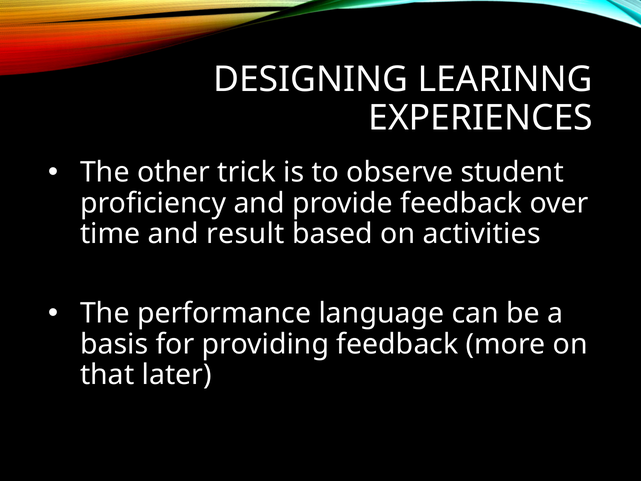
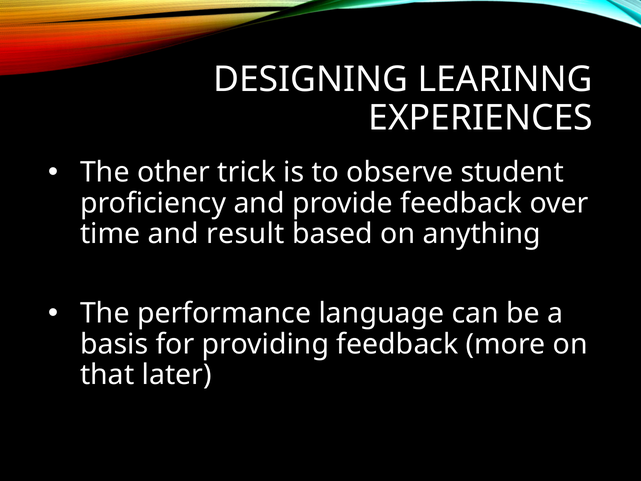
activities: activities -> anything (482, 234)
